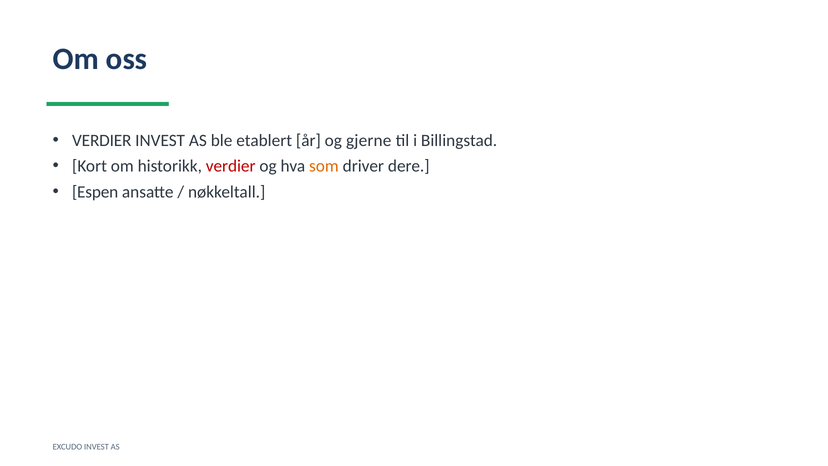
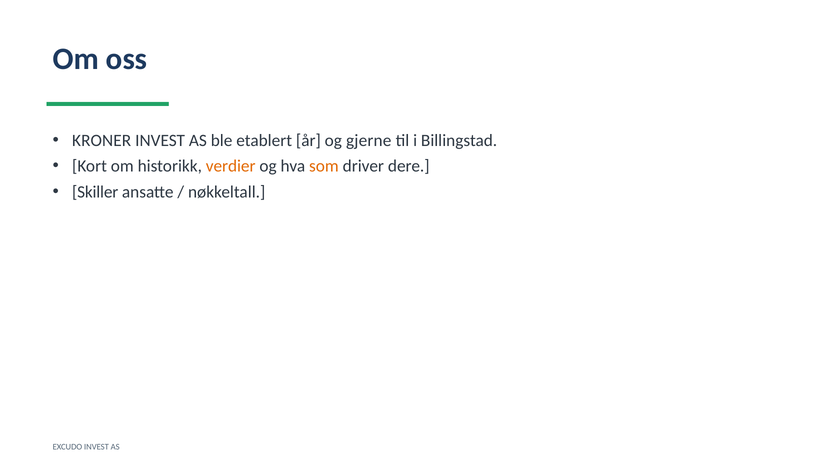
VERDIER: VERDIER -> KRONER (102, 140)
verdier colour: red -> orange (231, 166)
Espen: Espen -> Skiller (95, 192)
